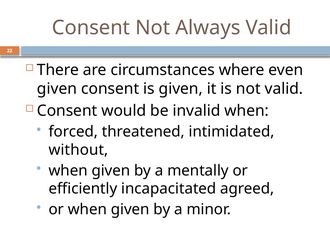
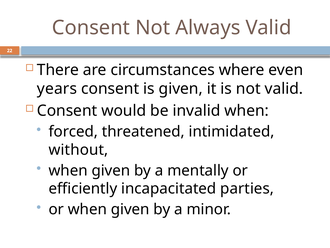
given: given -> years (57, 89)
agreed: agreed -> parties (247, 188)
